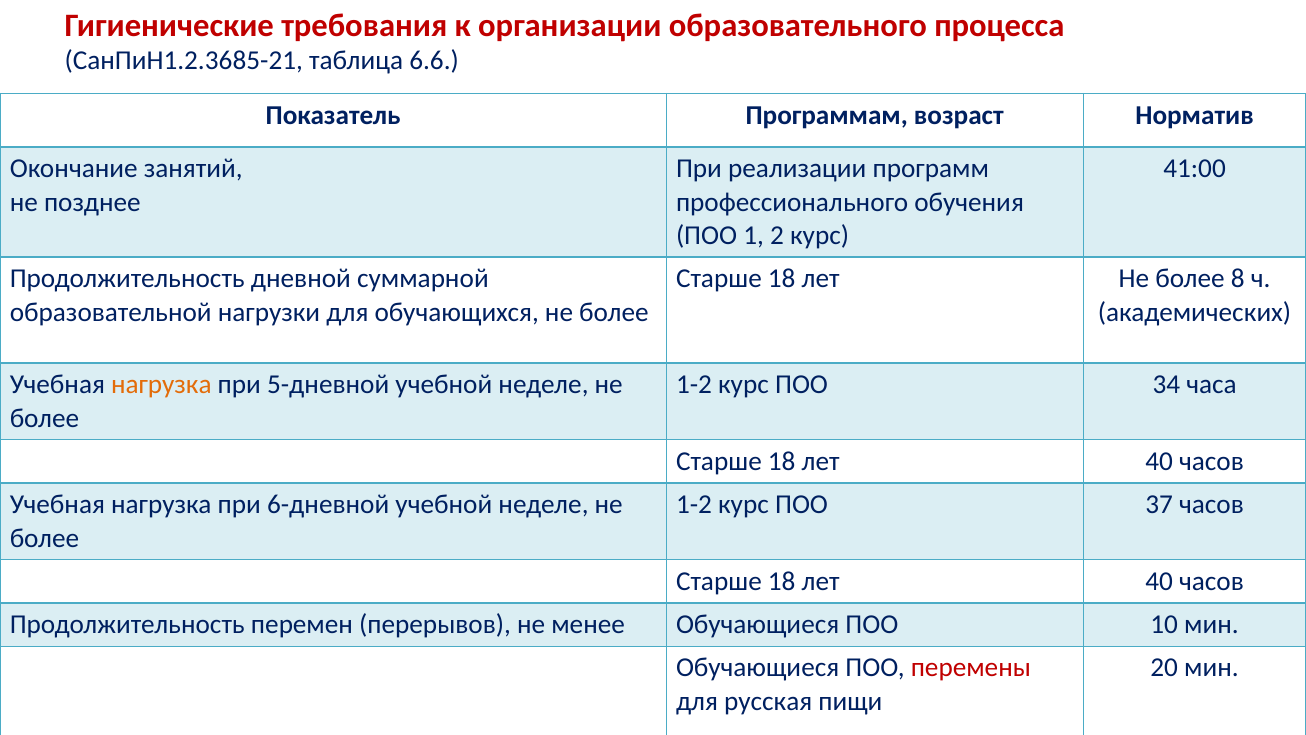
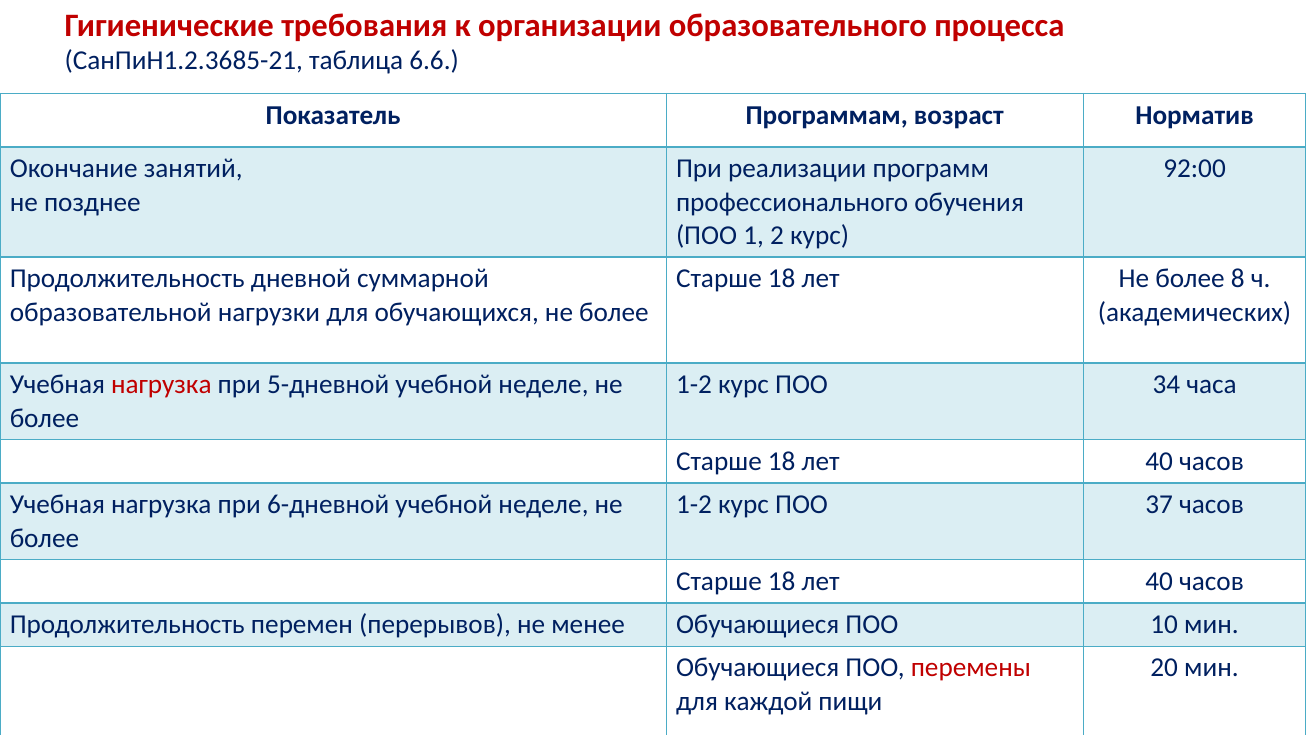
41:00: 41:00 -> 92:00 (1195, 169)
нагрузка colour: orange -> red (161, 385)
русская: русская -> каждой (768, 701)
